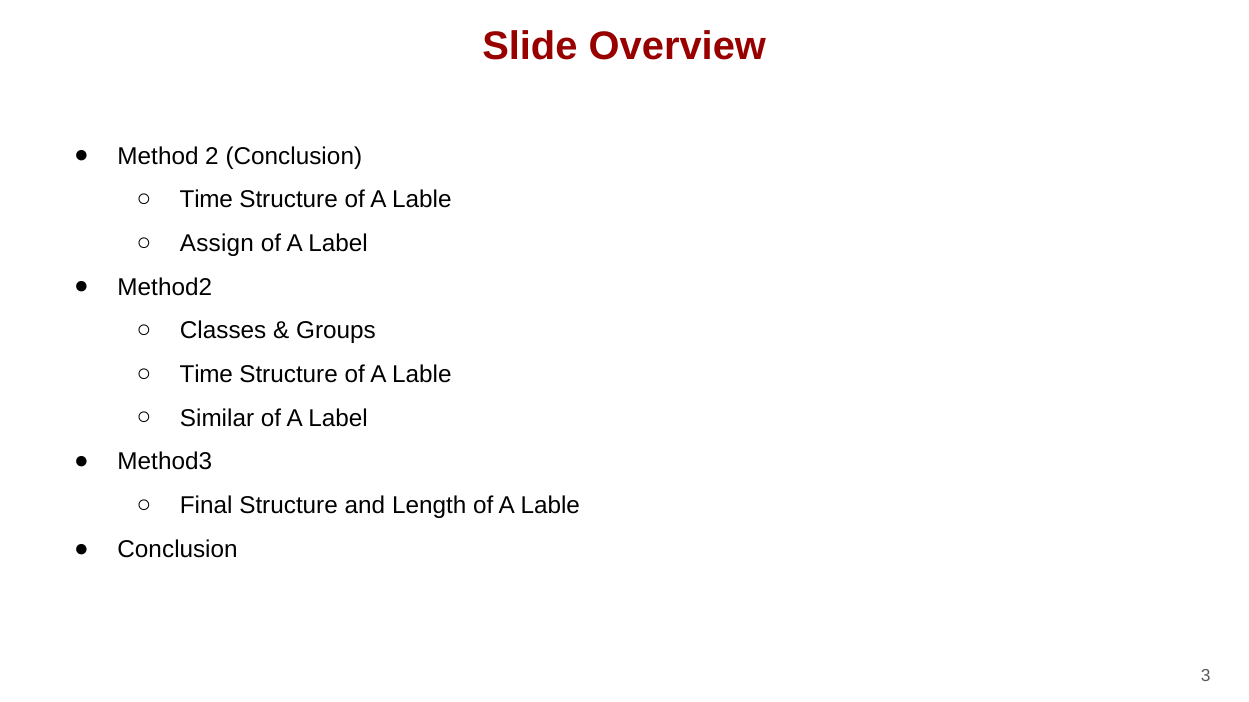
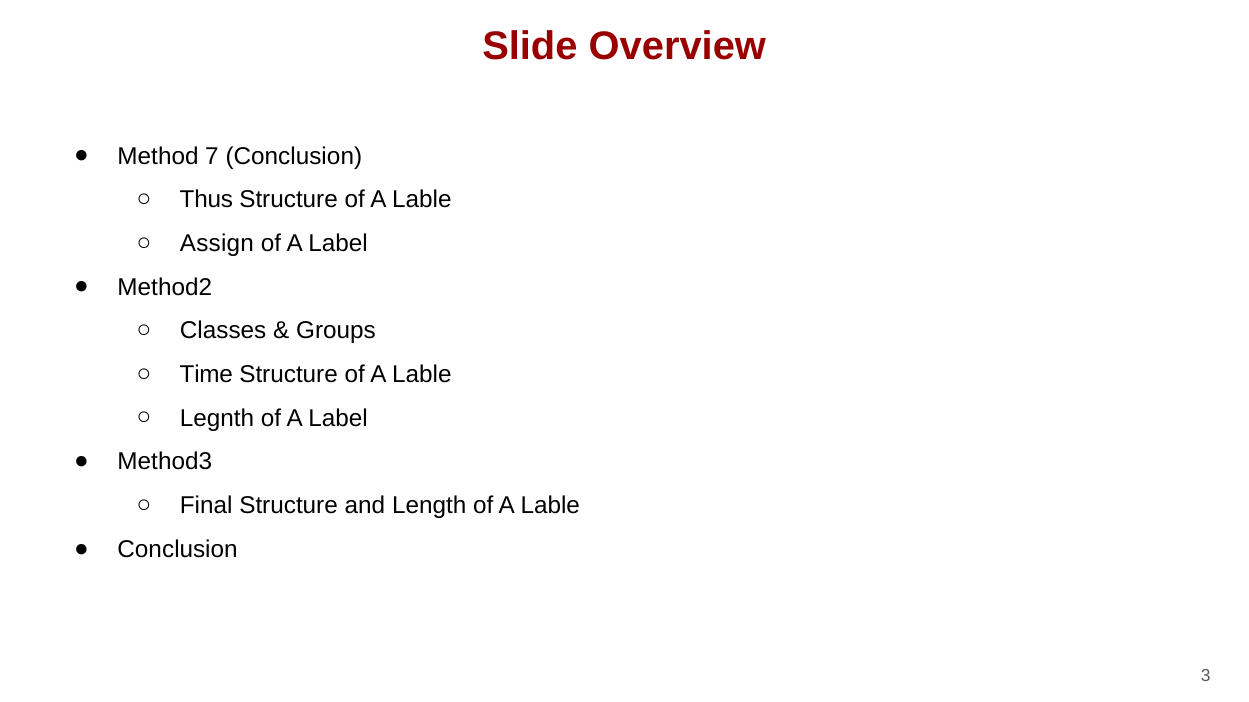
2: 2 -> 7 (212, 156)
Time: Time -> Thus (206, 200)
Similar: Similar -> Legnth (217, 419)
